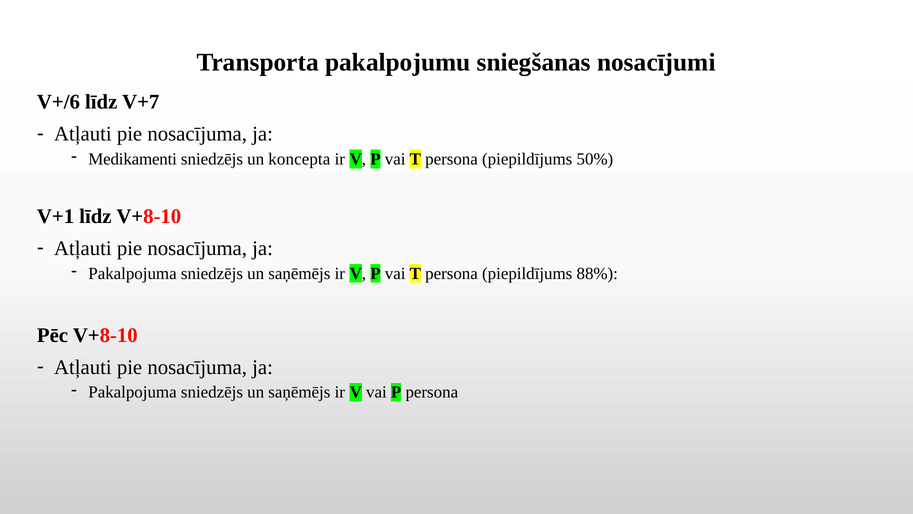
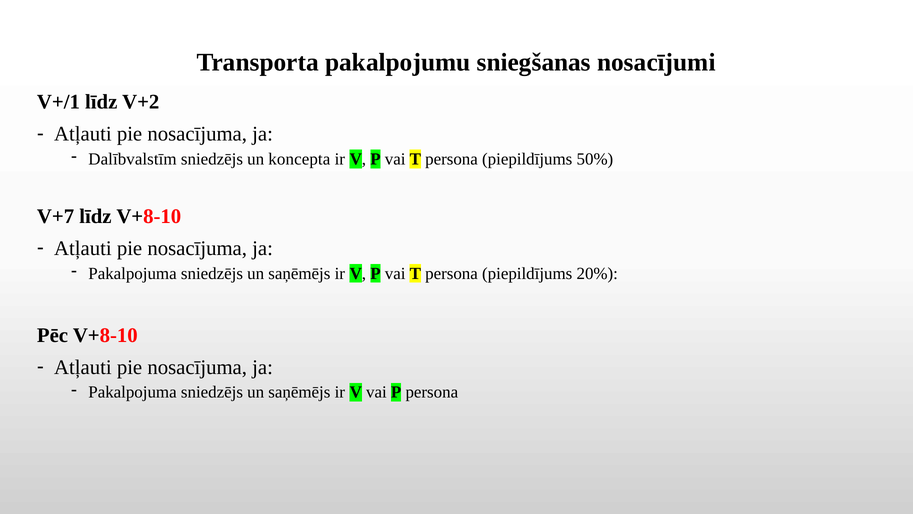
V+/6: V+/6 -> V+/1 (58, 102)
V+7: V+7 -> V+2 (141, 102)
Medikamenti: Medikamenti -> Dalībvalstīm (132, 159)
V+1: V+1 -> V+7 (56, 216)
88%: 88% -> 20% (597, 273)
